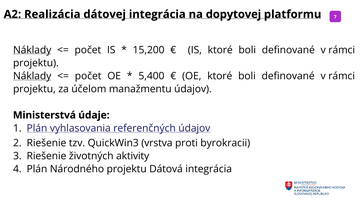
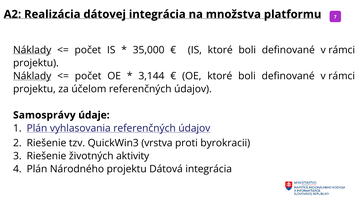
dopytovej: dopytovej -> množstva (233, 14)
15,200: 15,200 -> 35,000 (149, 50)
5,400: 5,400 -> 3,144 (151, 76)
účelom manažmentu: manažmentu -> referenčných (140, 89)
Ministerstvá: Ministerstvá -> Samosprávy (44, 116)
